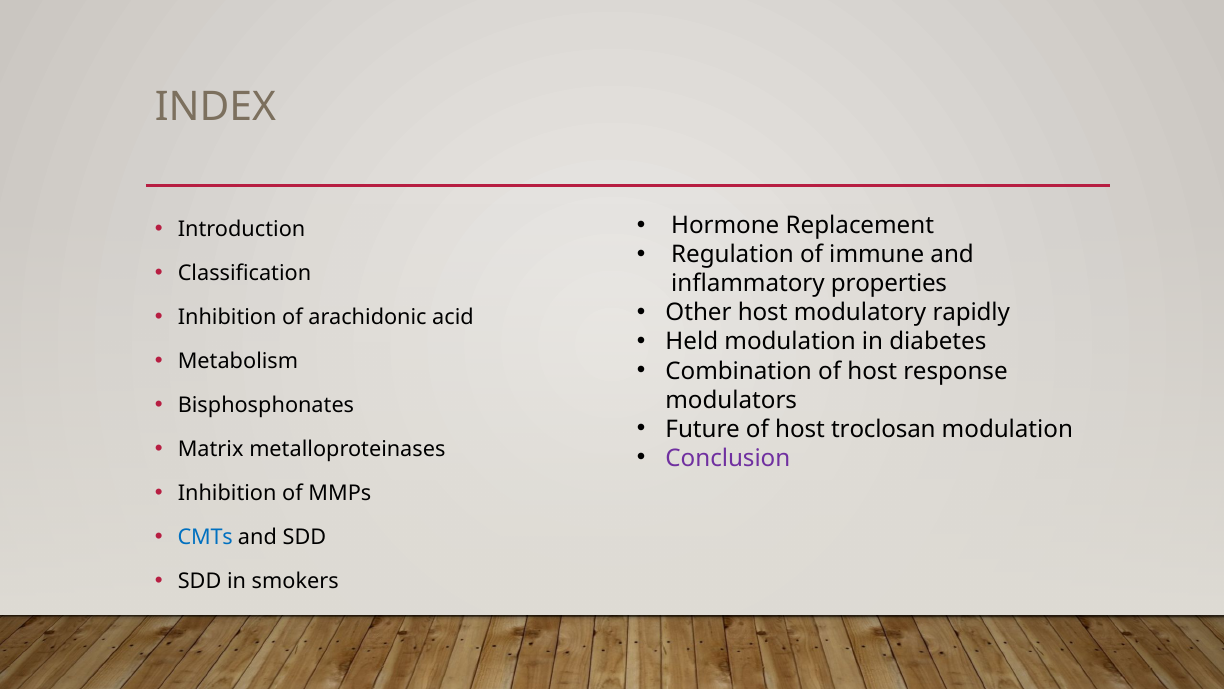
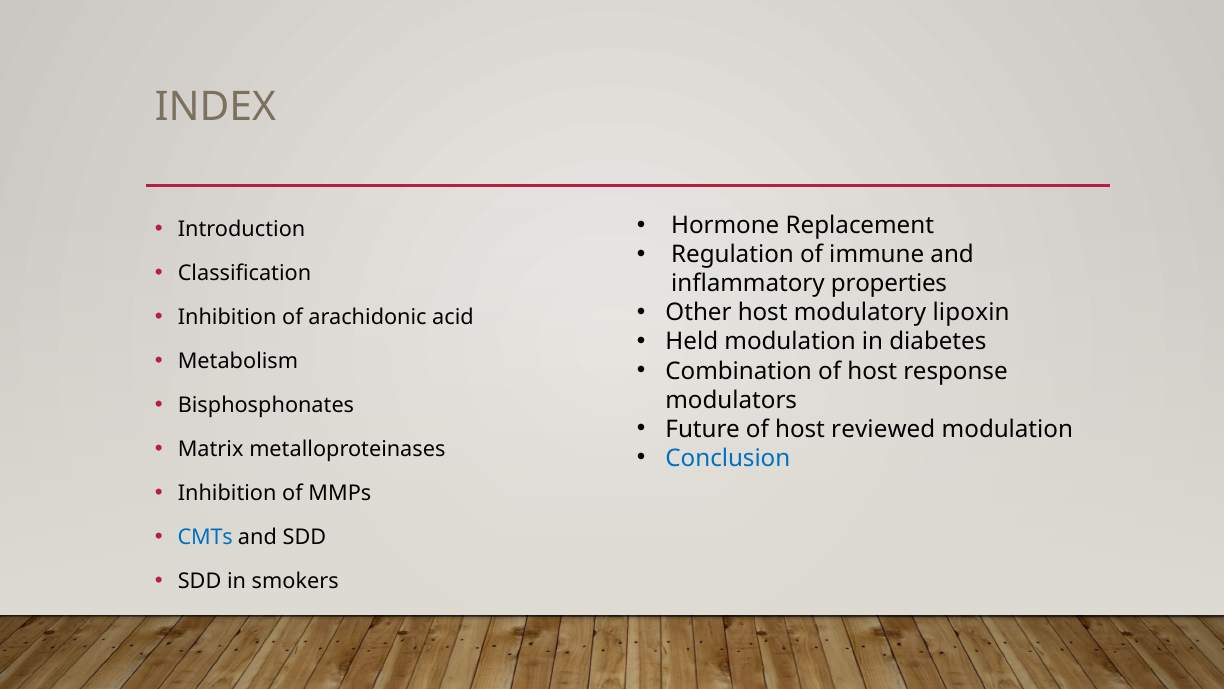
rapidly: rapidly -> lipoxin (971, 313)
troclosan: troclosan -> reviewed (883, 429)
Conclusion colour: purple -> blue (728, 458)
